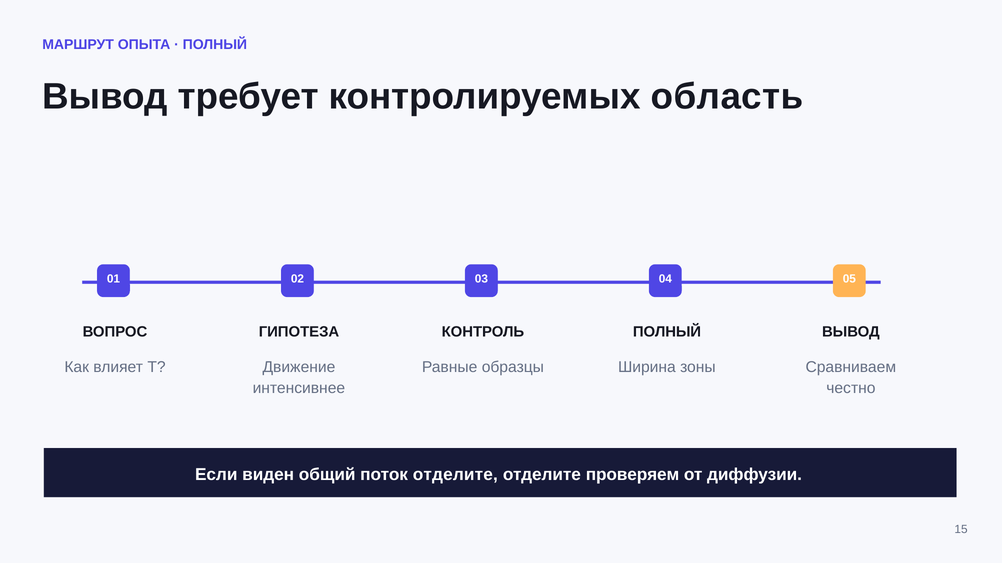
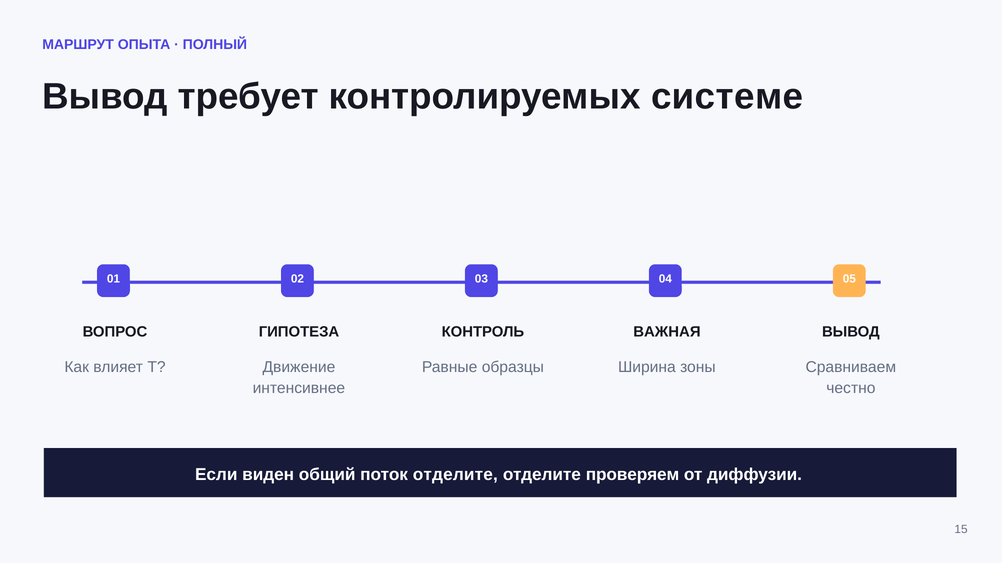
область: область -> системе (727, 97)
ПОЛНЫЙ: ПОЛНЫЙ -> ВАЖНАЯ (667, 332)
